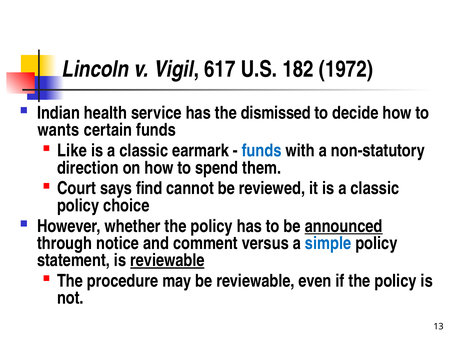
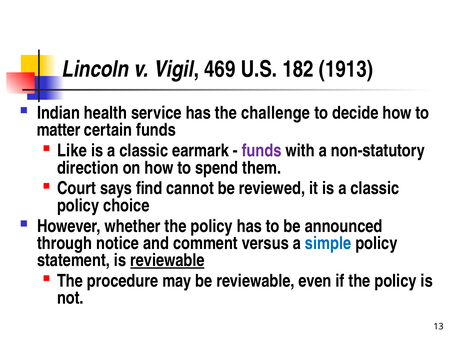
617: 617 -> 469 (220, 70)
1972: 1972 -> 1913 (346, 70)
dismissed: dismissed -> challenge (276, 113)
wants: wants -> matter (59, 130)
funds colour: blue -> purple (262, 151)
announced underline: present -> none (344, 227)
